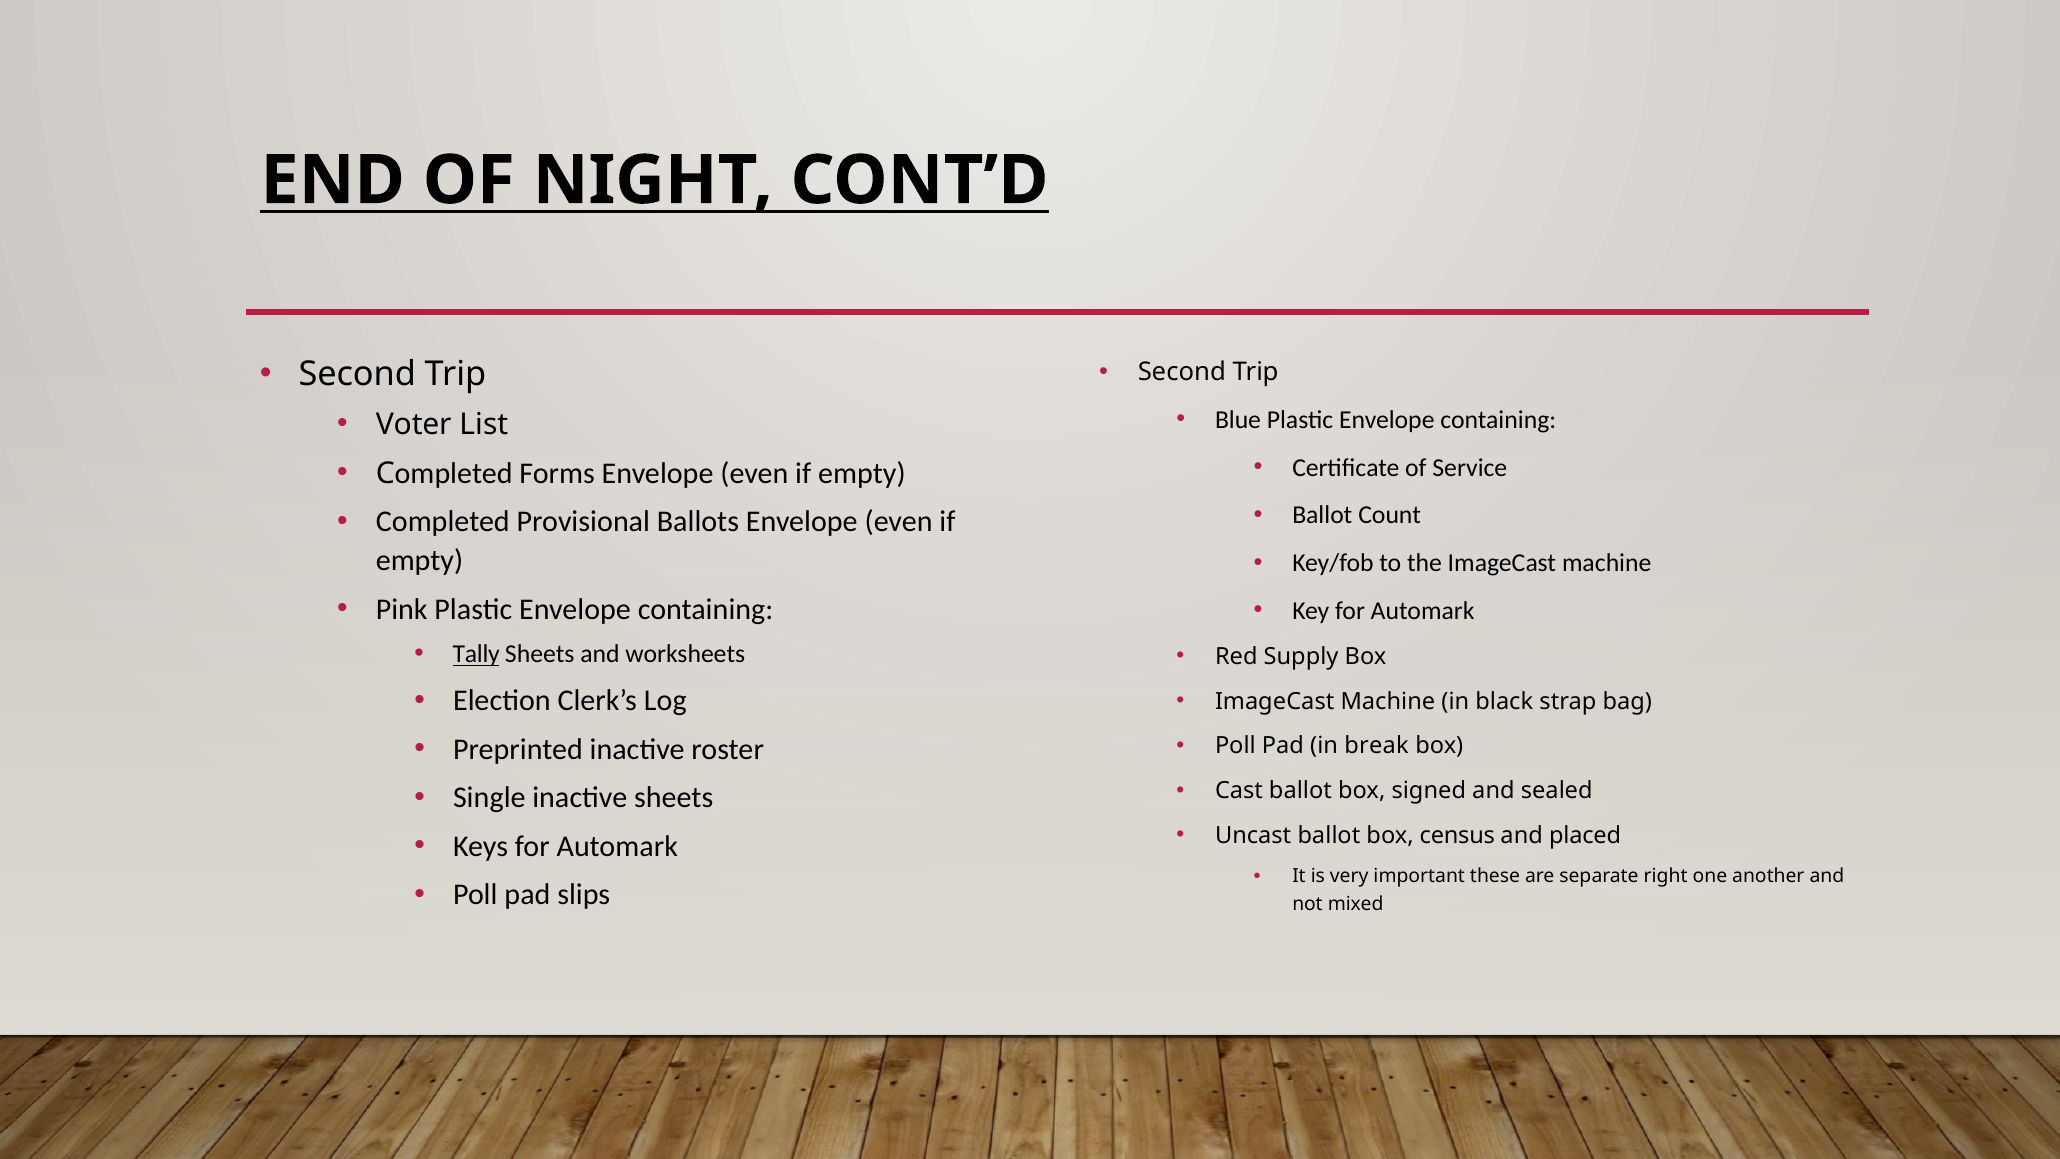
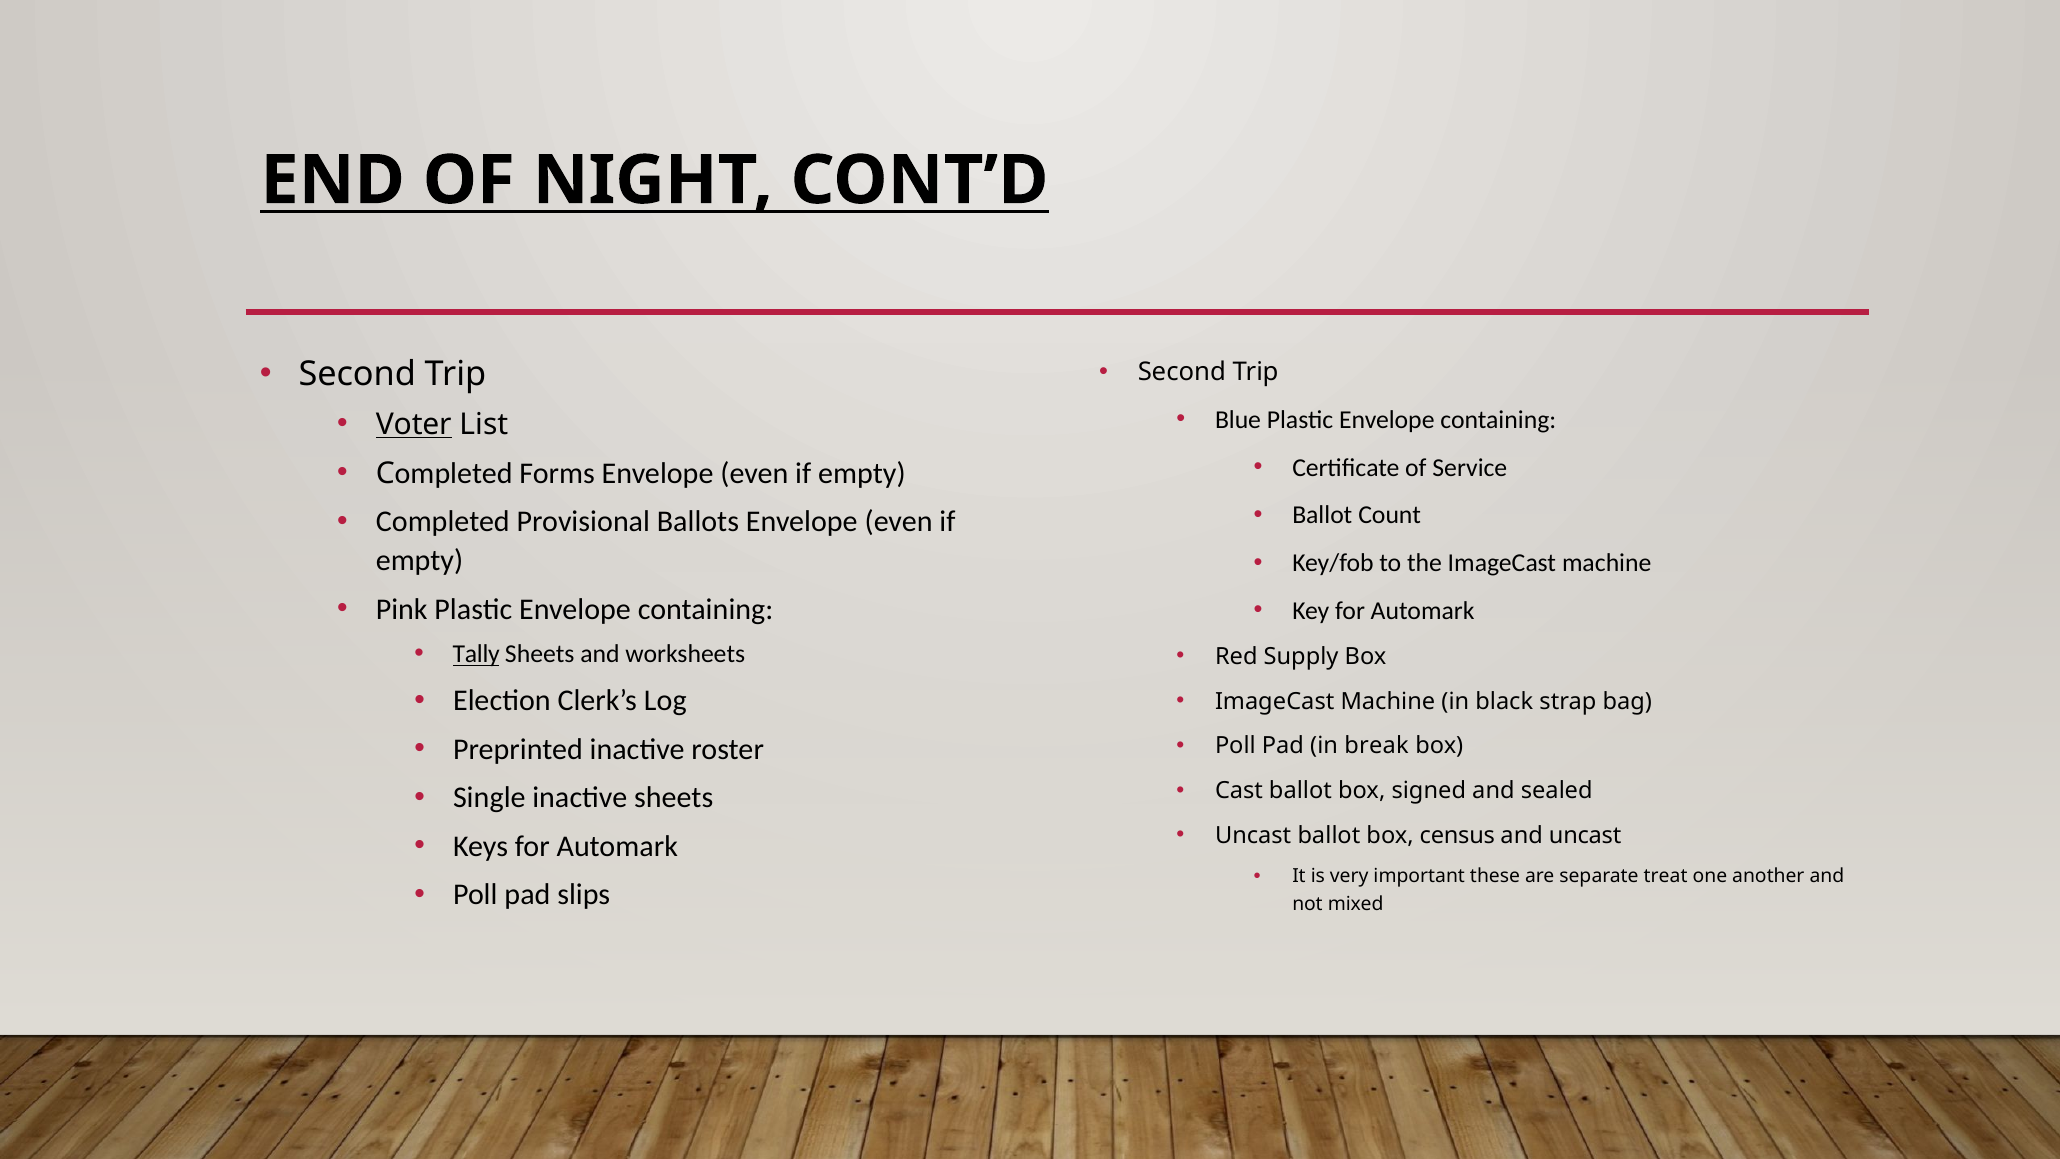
Voter underline: none -> present (414, 425)
and placed: placed -> uncast (1585, 835)
right: right -> treat (1666, 876)
